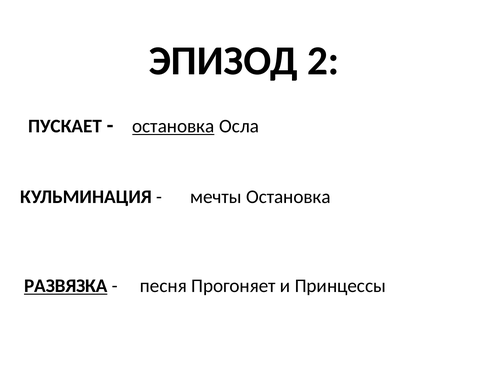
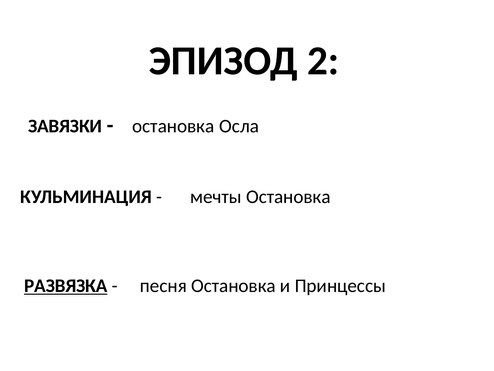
ПУСКАЕТ: ПУСКАЕТ -> ЗАВЯЗКИ (65, 126)
остановка underline: present -> none (173, 126)
песня Прогоняет: Прогоняет -> Остановка (233, 285)
